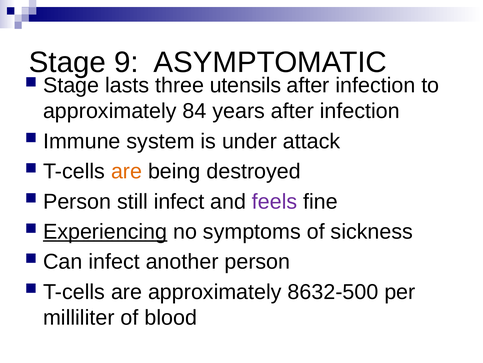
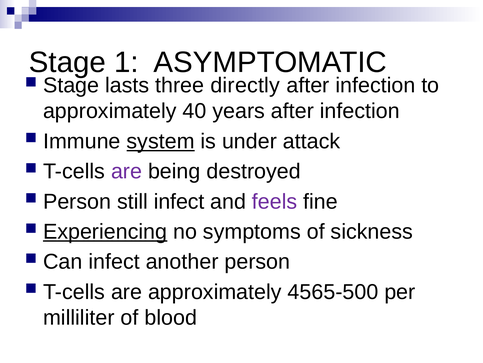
9: 9 -> 1 (127, 62)
utensils: utensils -> directly (245, 85)
84: 84 -> 40 (195, 111)
system underline: none -> present (161, 141)
are colour: orange -> purple (127, 171)
8632-500: 8632-500 -> 4565-500 (333, 291)
